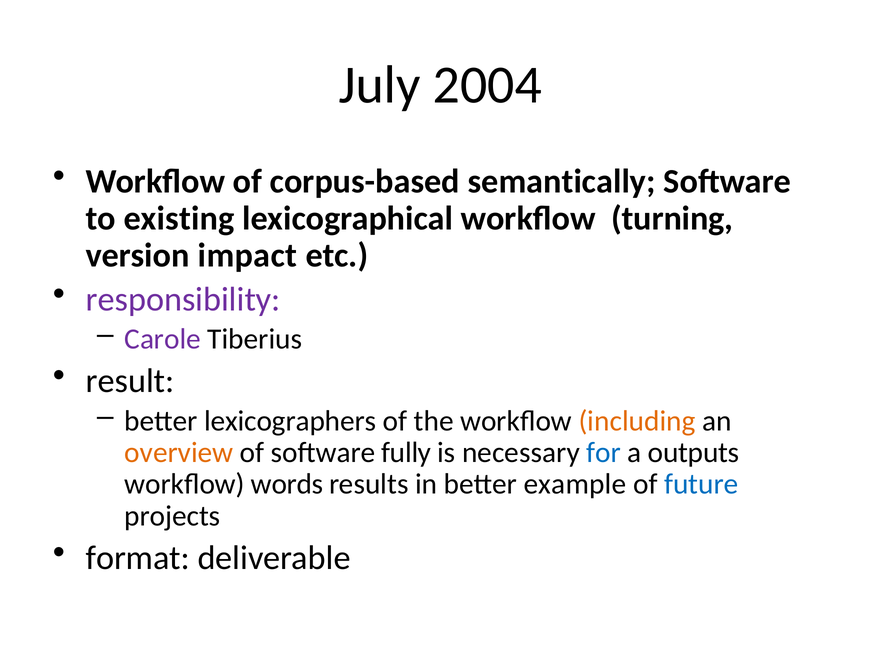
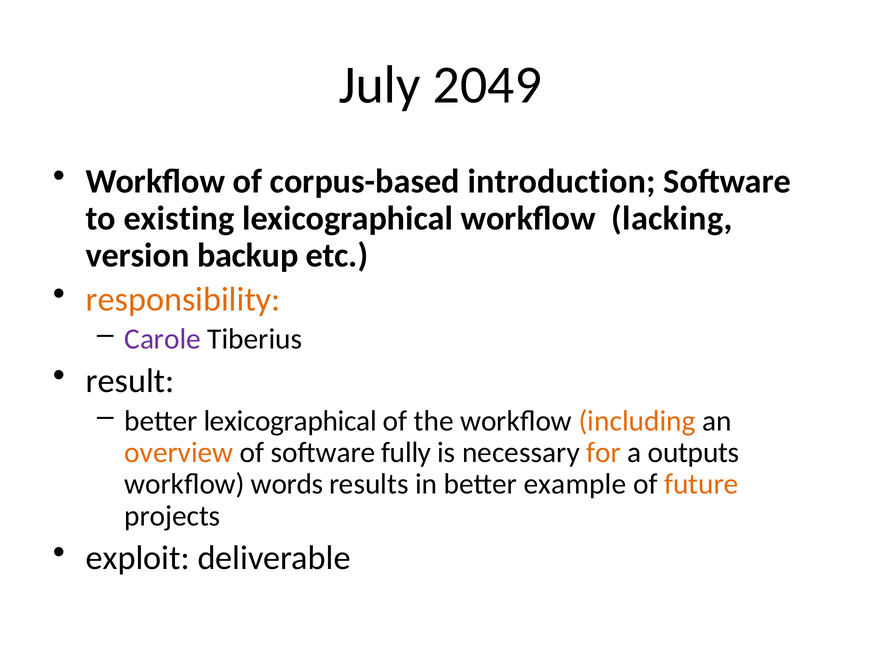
2004: 2004 -> 2049 (487, 85)
semantically: semantically -> introduction (562, 182)
turning: turning -> lacking (672, 219)
impact: impact -> backup (248, 256)
responsibility colour: purple -> orange (183, 300)
better lexicographers: lexicographers -> lexicographical (290, 421)
for colour: blue -> orange (604, 453)
future colour: blue -> orange (701, 485)
format: format -> exploit (138, 559)
